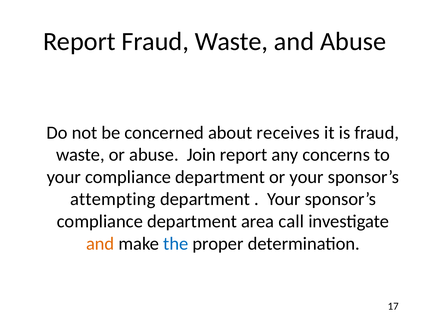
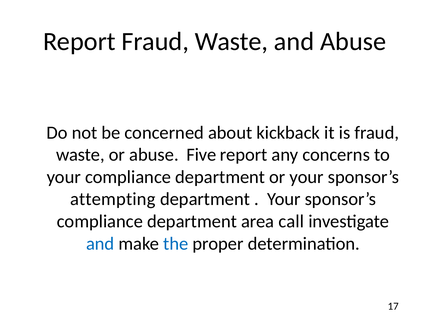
receives: receives -> kickback (288, 133)
Join: Join -> Five (201, 155)
and colour: orange -> blue (100, 244)
